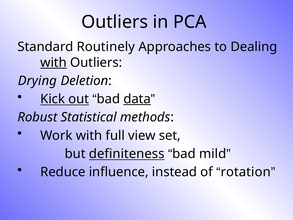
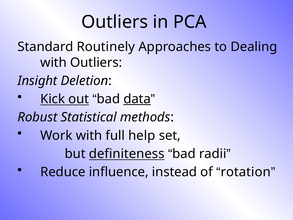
with underline: present -> none (54, 62)
Drying: Drying -> Insight (37, 81)
view: view -> help (142, 135)
mild: mild -> radii (213, 154)
